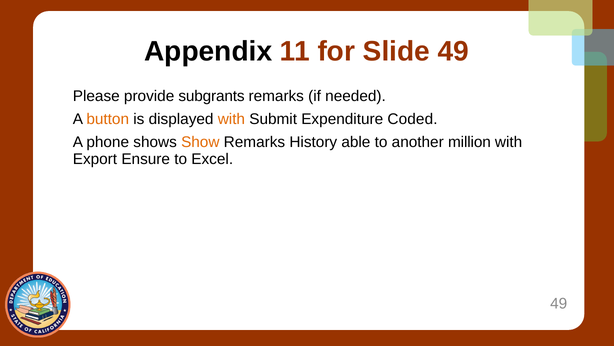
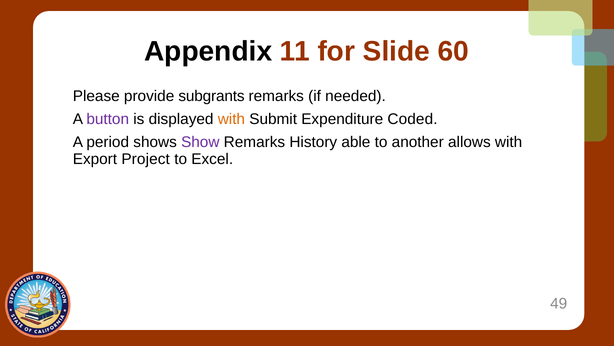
Slide 49: 49 -> 60 (453, 52)
button colour: orange -> purple (108, 119)
phone: phone -> period (108, 142)
Show colour: orange -> purple (200, 142)
million: million -> allows (469, 142)
Ensure: Ensure -> Project (146, 159)
